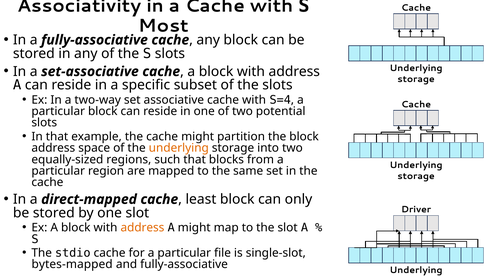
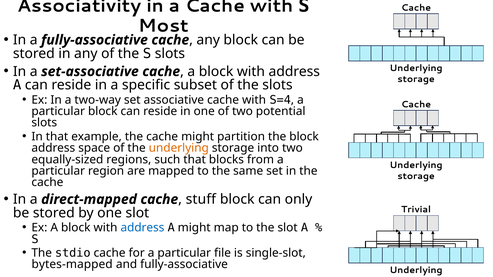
least: least -> stuff (201, 200)
Driver: Driver -> Trivial (416, 210)
address colour: orange -> blue (142, 228)
